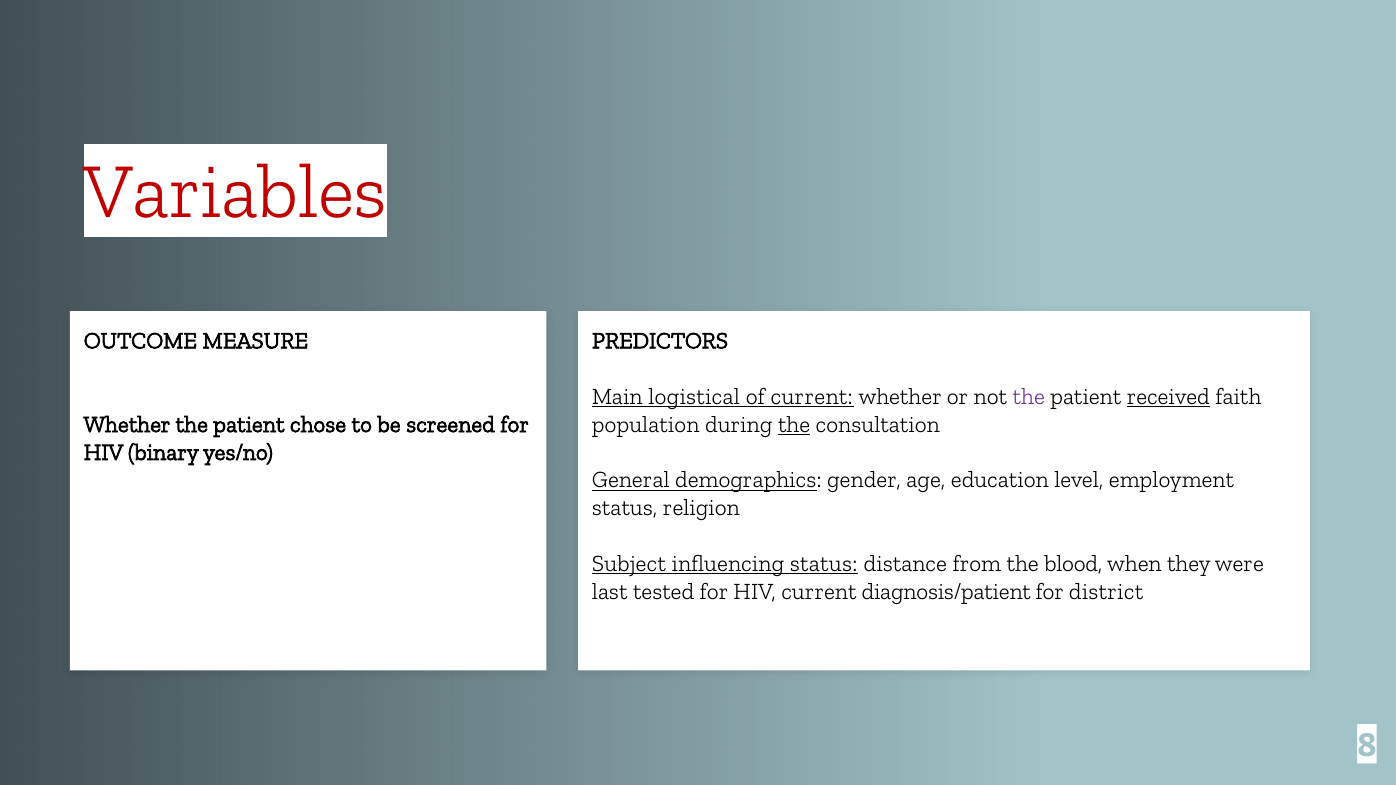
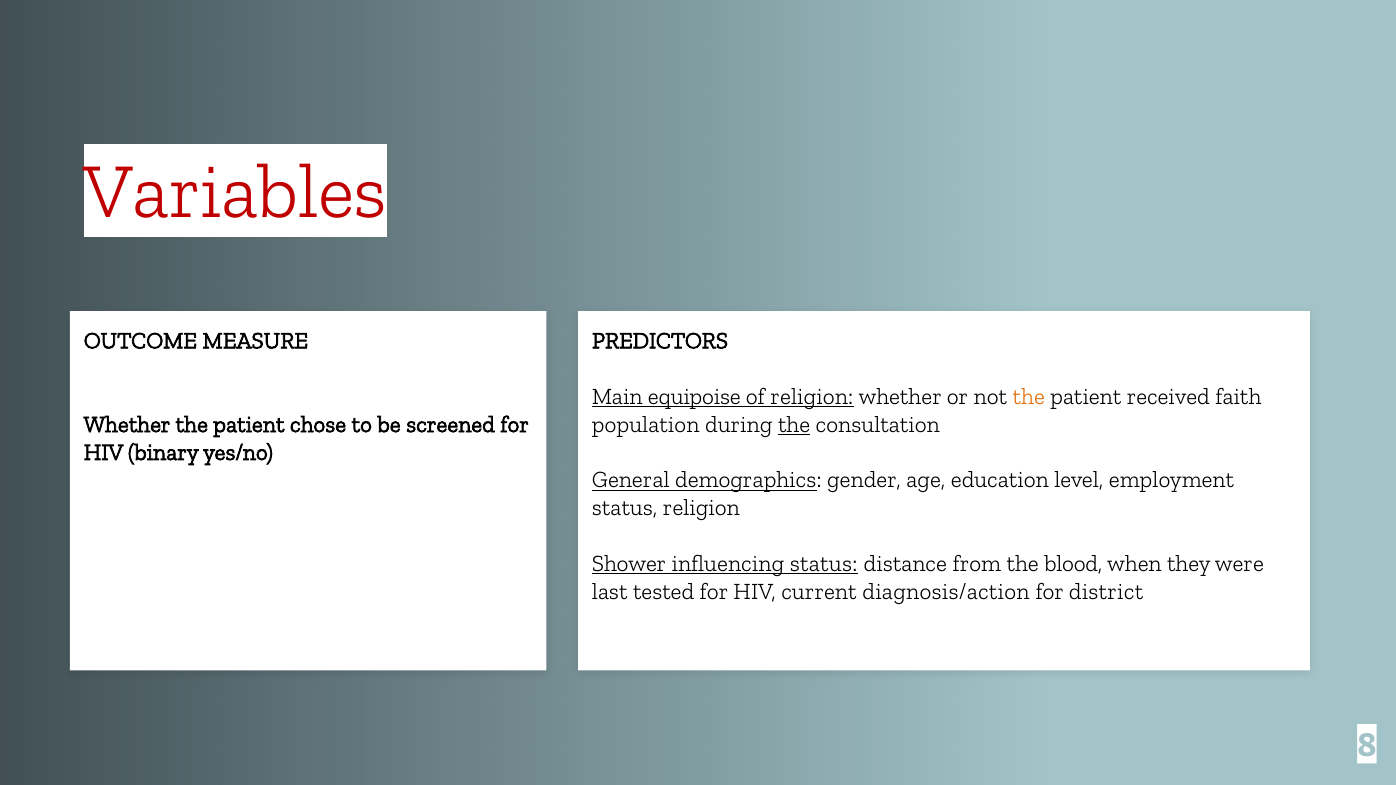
logistical: logistical -> equipoise (694, 397)
of current: current -> religion (812, 397)
the colour: purple -> orange (1029, 397)
received underline: present -> none (1168, 397)
Subject: Subject -> Shower (629, 564)
diagnosis/patient: diagnosis/patient -> diagnosis/action (946, 592)
